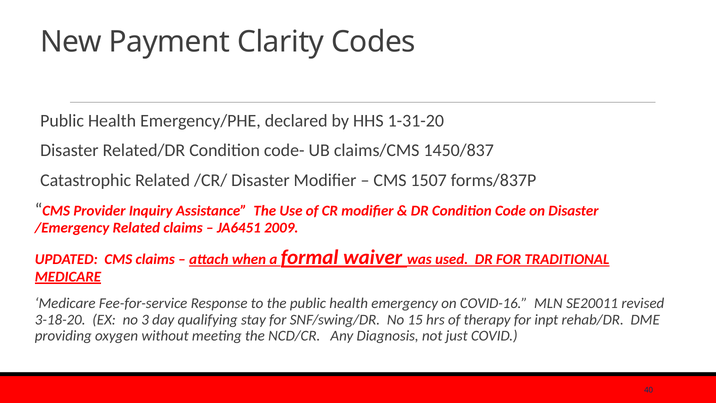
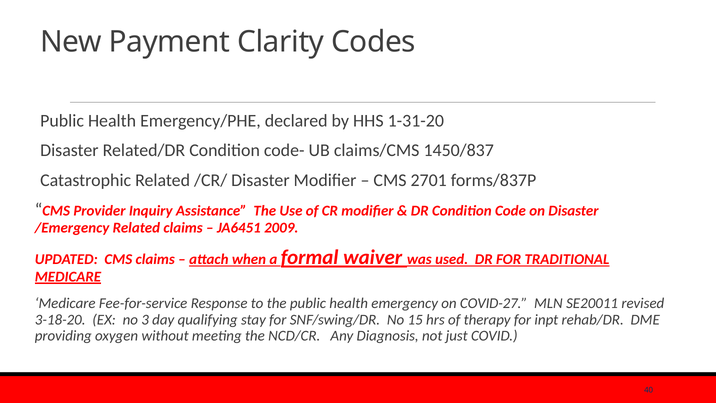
1507: 1507 -> 2701 (429, 180)
COVID-16: COVID-16 -> COVID-27 (494, 303)
